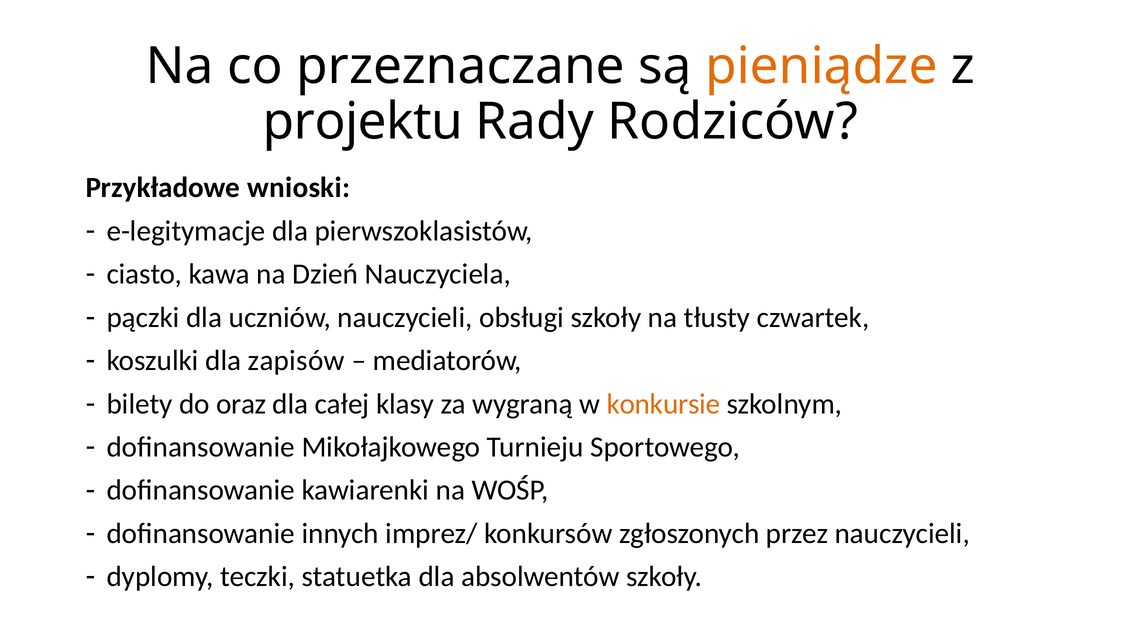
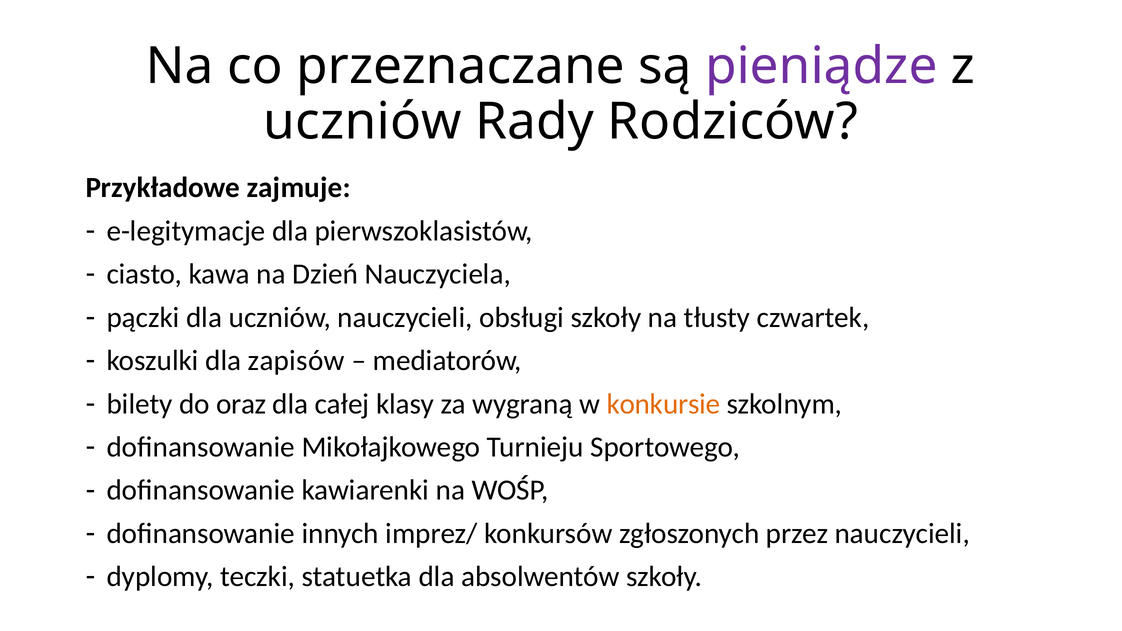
pieniądze colour: orange -> purple (821, 66)
projektu: projektu -> uczniów (363, 122)
wnioski: wnioski -> zajmuje (299, 188)
